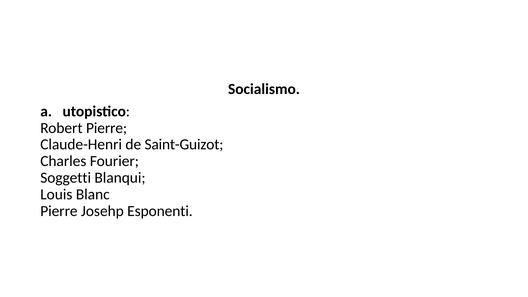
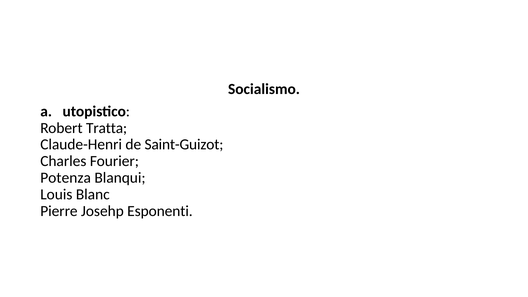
Robert Pierre: Pierre -> Tratta (107, 128)
Soggetti: Soggetti -> Potenza (66, 178)
